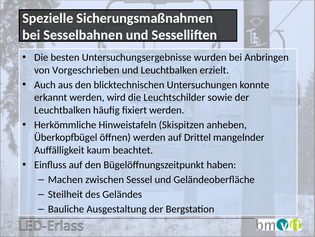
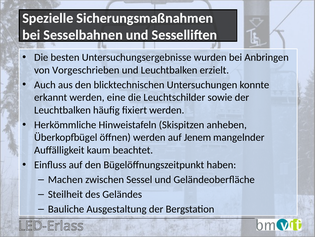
wird: wird -> eine (116, 97)
Drittel: Drittel -> Jenem (197, 137)
